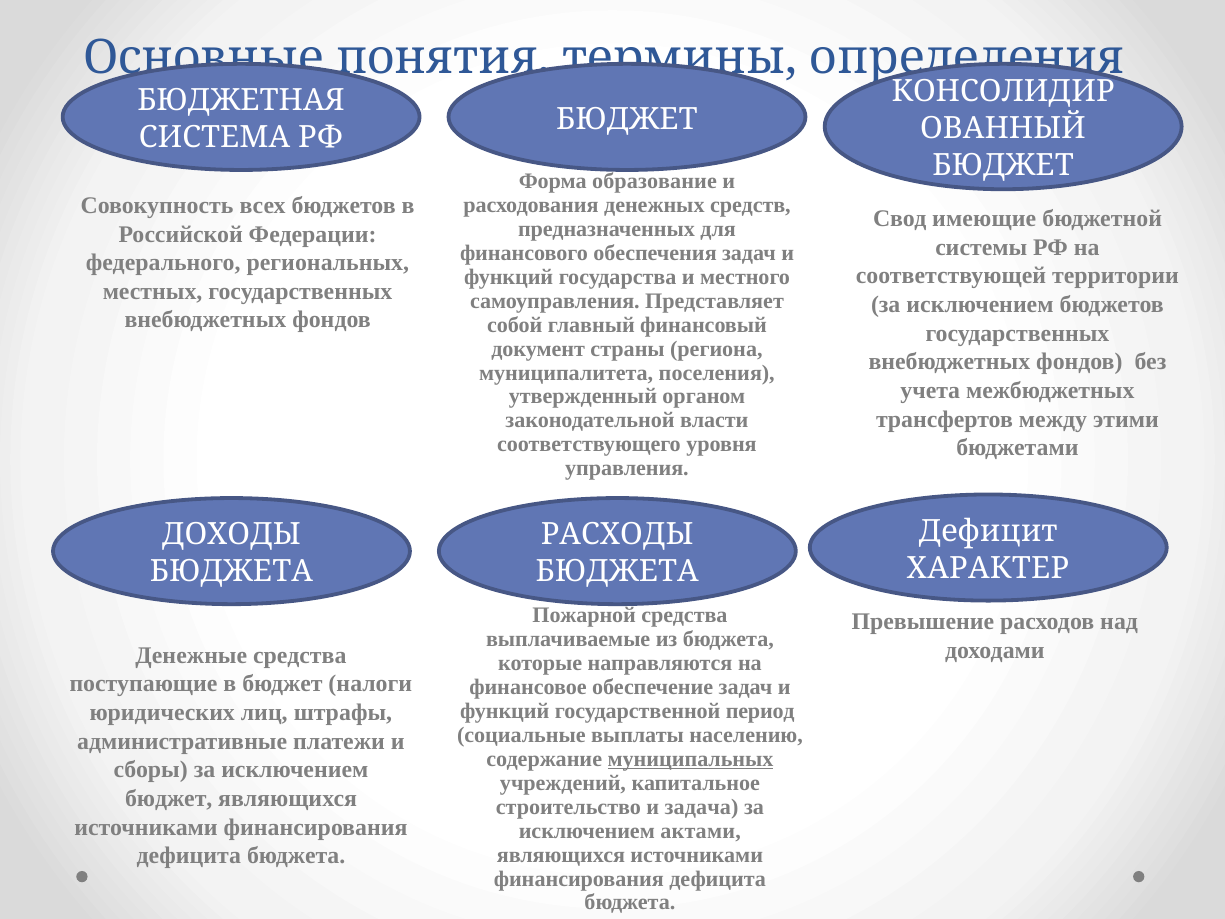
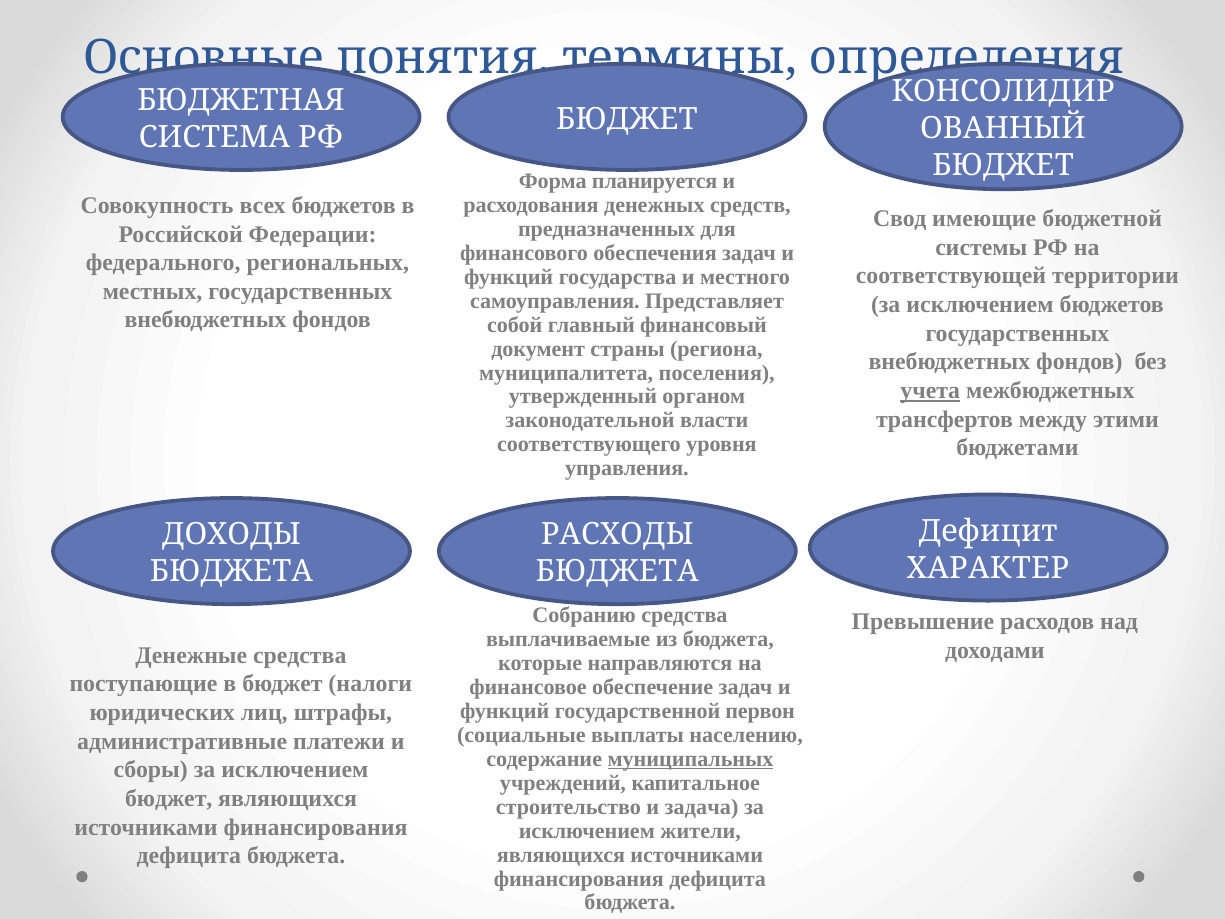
образование: образование -> планируется (655, 181)
учета underline: none -> present (930, 390)
Пожарной: Пожарной -> Собранию (584, 615)
период: период -> первон (760, 711)
актами: актами -> жители (701, 831)
